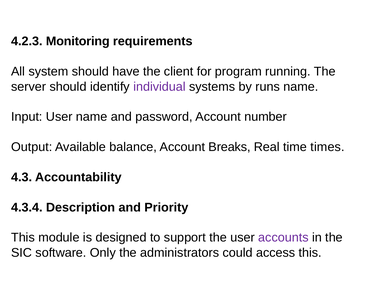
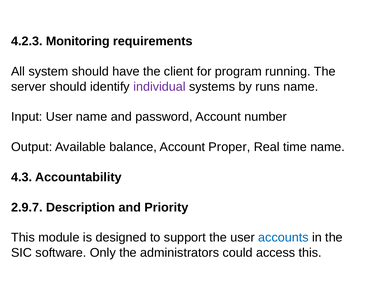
Breaks: Breaks -> Proper (229, 147)
time times: times -> name (328, 147)
4.3.4: 4.3.4 -> 2.9.7 (27, 207)
accounts colour: purple -> blue (283, 237)
